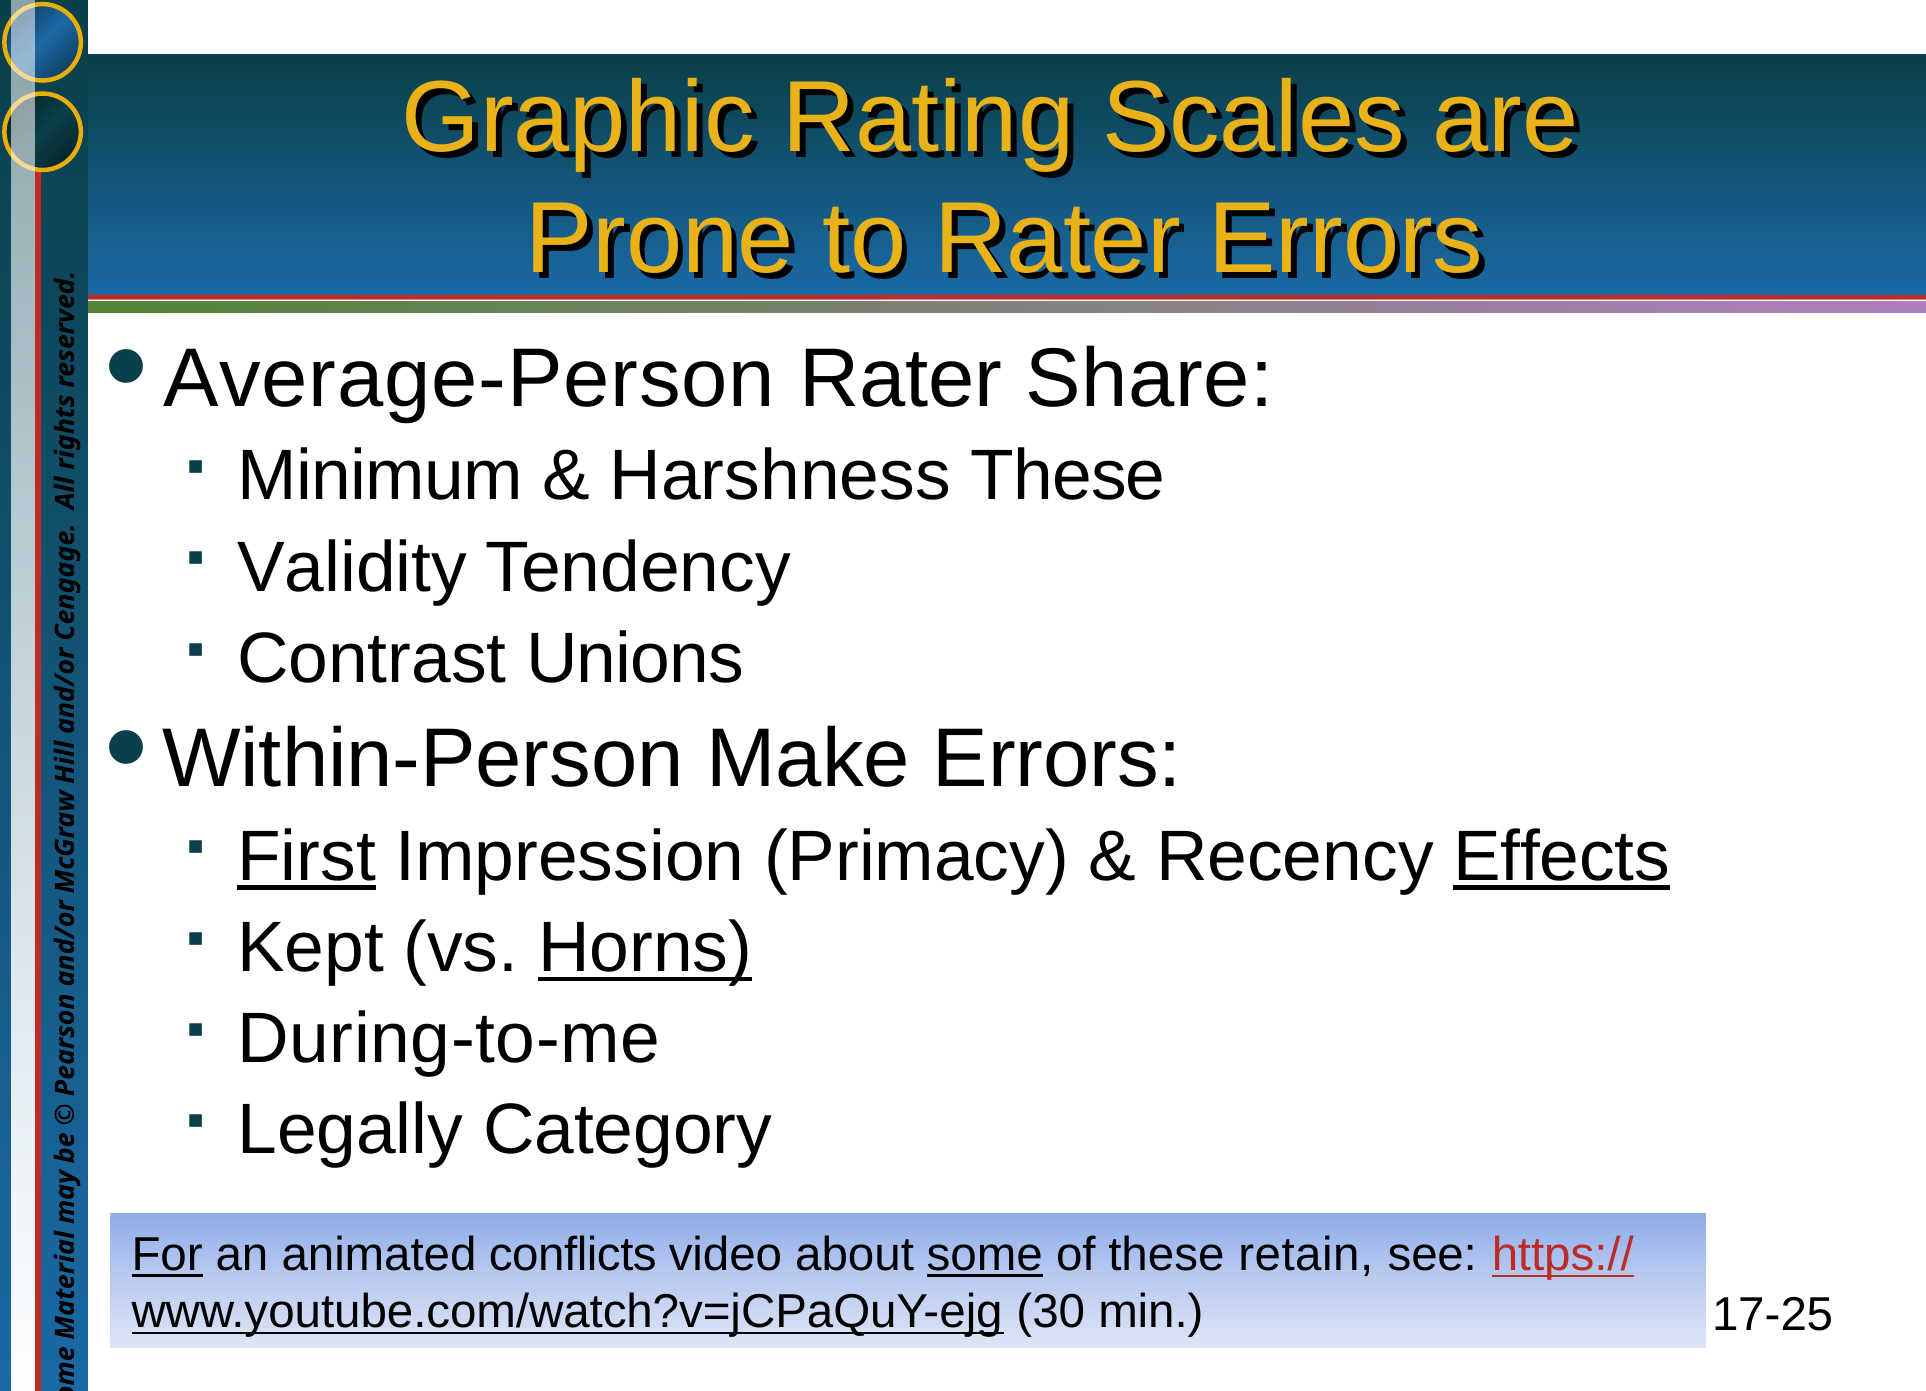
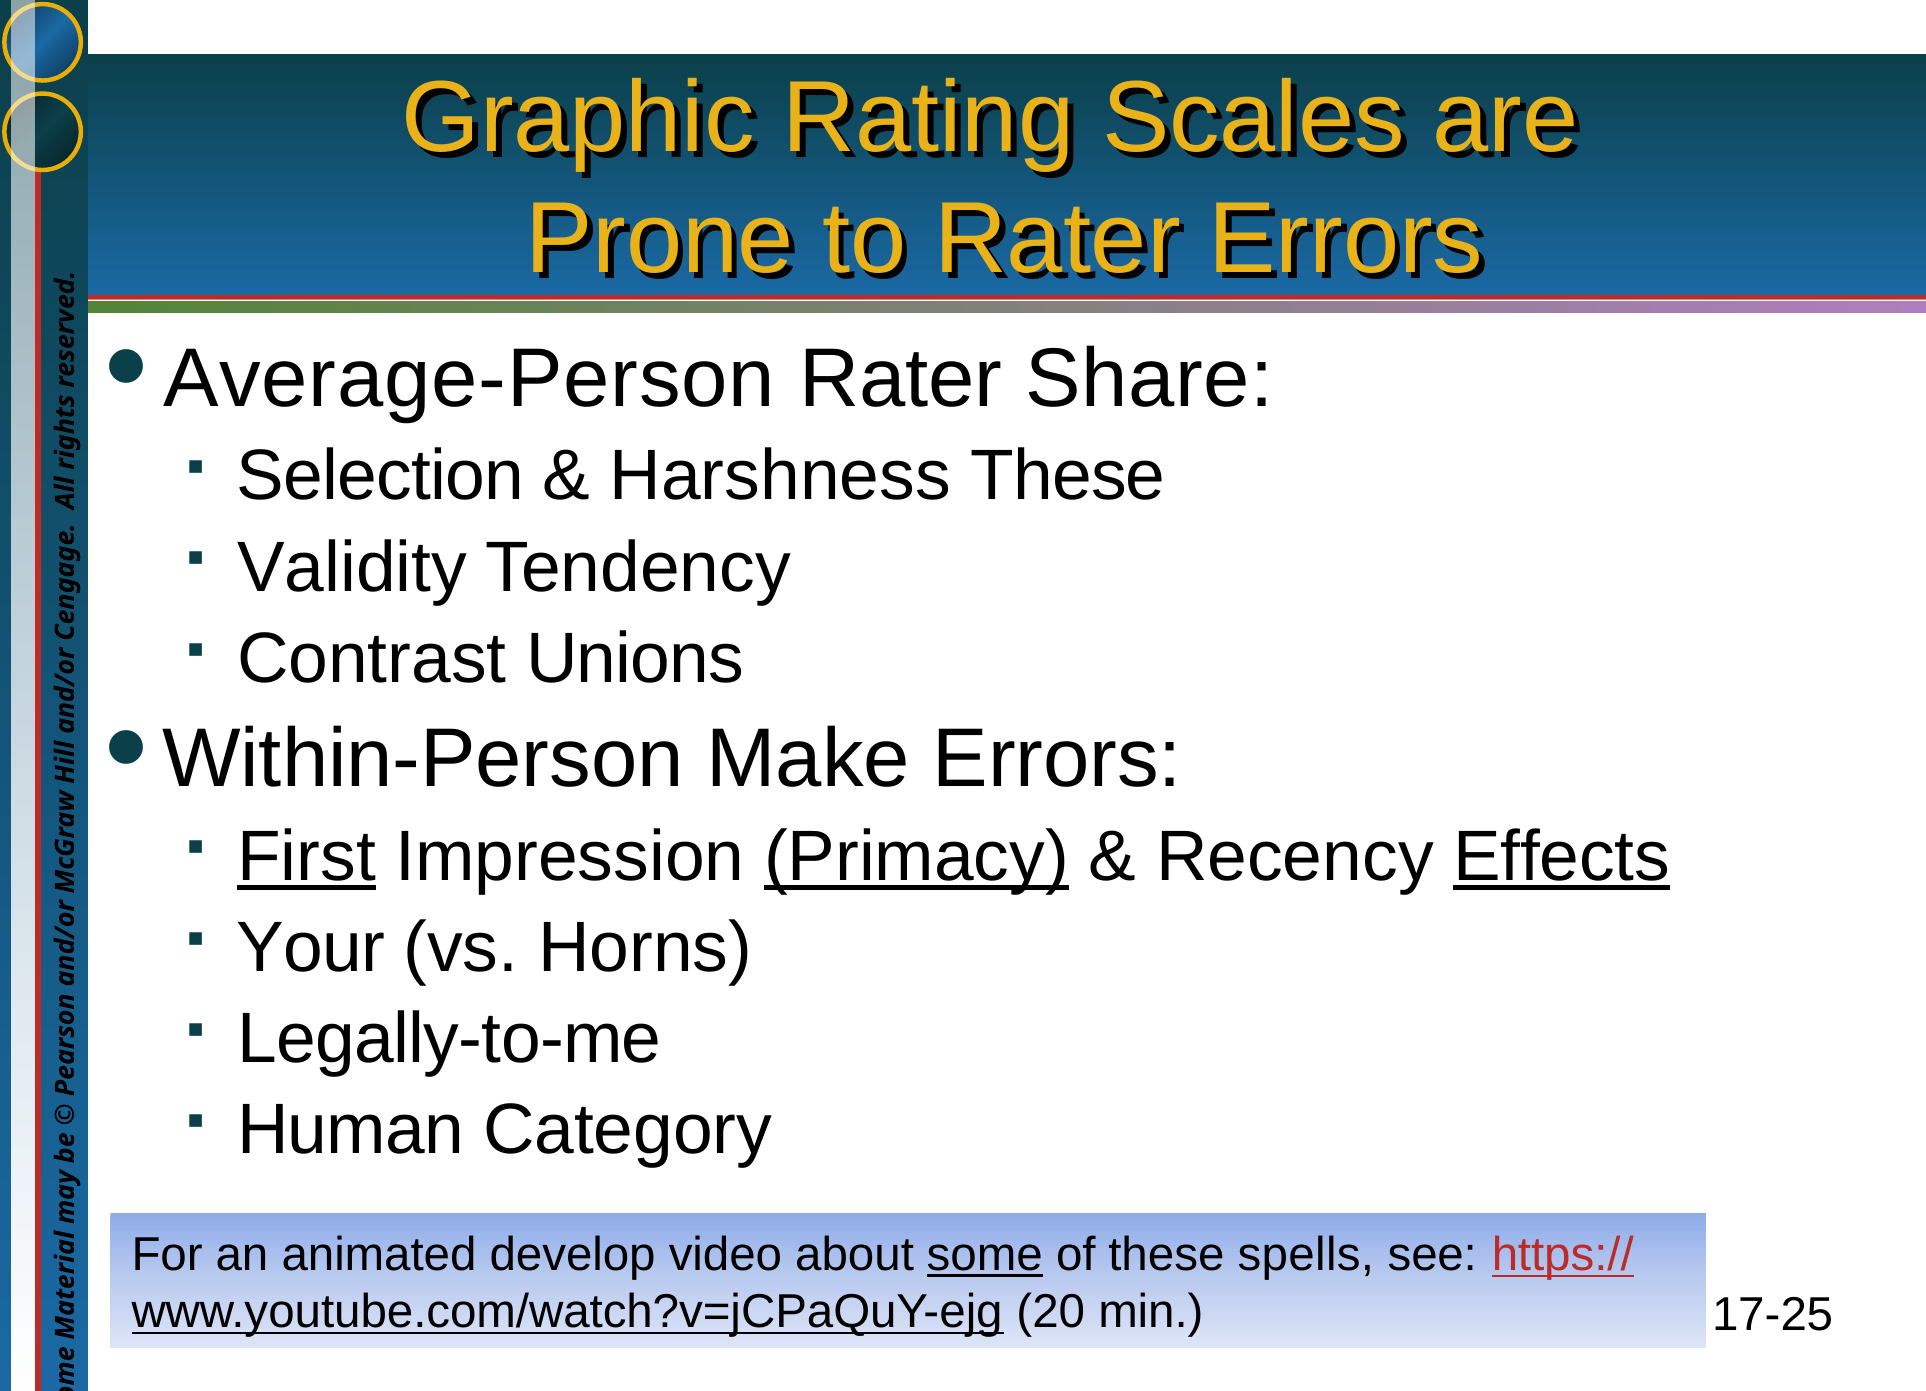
Minimum: Minimum -> Selection (380, 476)
Primacy underline: none -> present (917, 857)
Kept: Kept -> Your (311, 948)
Horns underline: present -> none (645, 948)
During-to-me: During-to-me -> Legally-to-me (450, 1039)
Legally: Legally -> Human (351, 1130)
For underline: present -> none (167, 1255)
conflicts: conflicts -> develop (573, 1255)
retain: retain -> spells (1306, 1255)
30: 30 -> 20 (1051, 1312)
